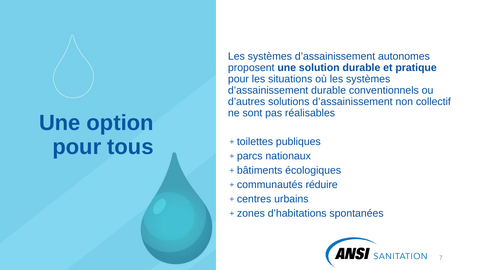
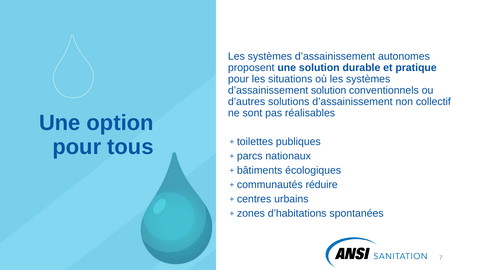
d’assainissement durable: durable -> solution (329, 90)
